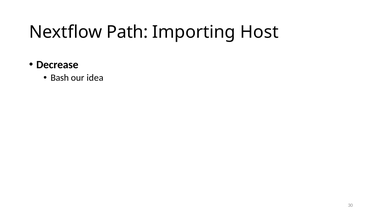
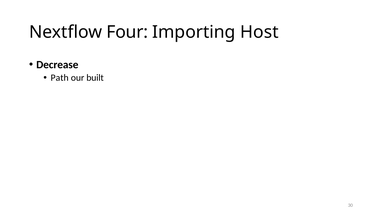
Path: Path -> Four (127, 32)
Bash: Bash -> Path (60, 78)
idea: idea -> built (95, 78)
